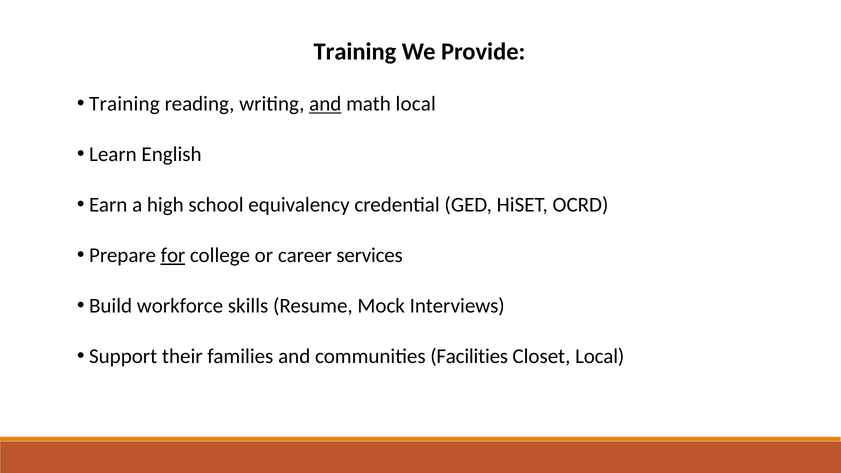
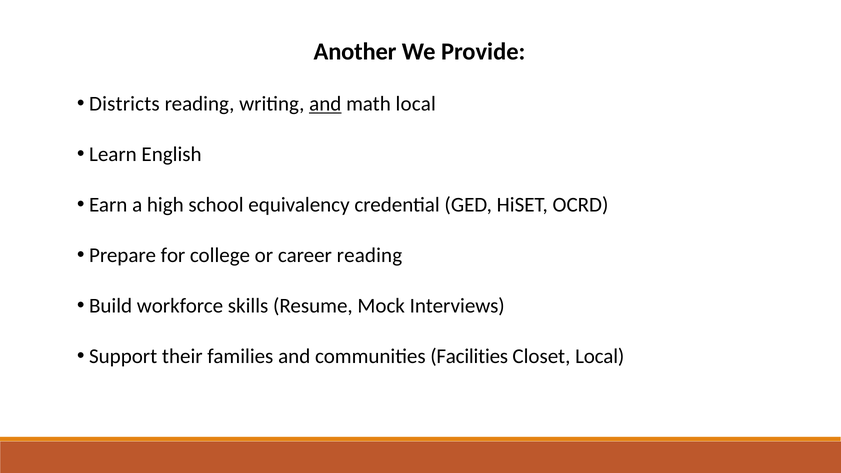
Training: Training -> Another (355, 52)
Training: Training -> Districts (124, 104)
for underline: present -> none (173, 255)
career services: services -> reading (369, 255)
